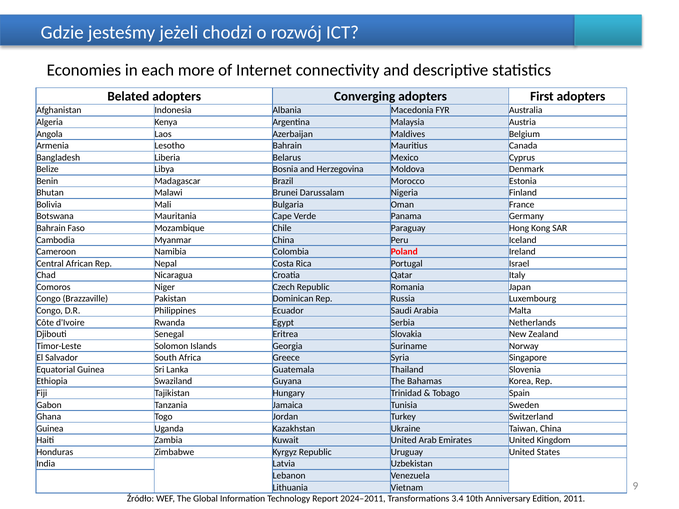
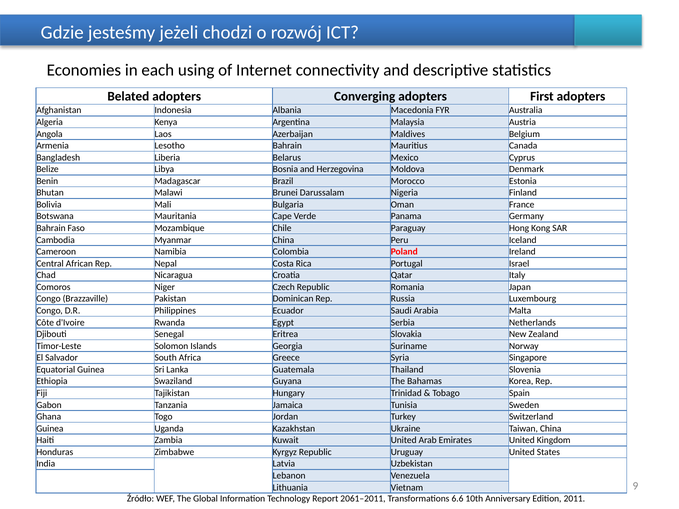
more: more -> using (196, 70)
2024–2011: 2024–2011 -> 2061–2011 (363, 499)
3.4: 3.4 -> 6.6 (457, 499)
